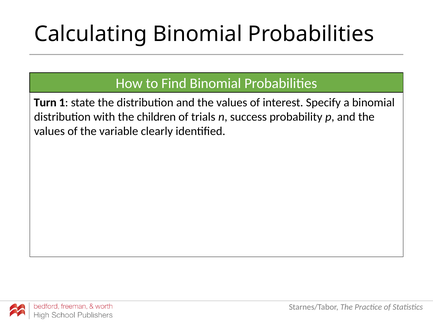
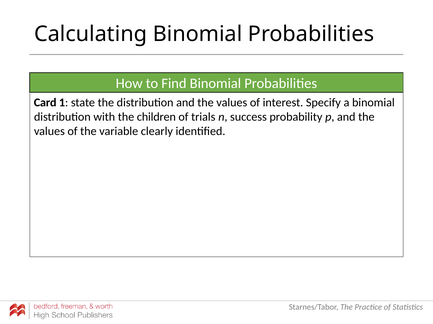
Turn: Turn -> Card (45, 103)
